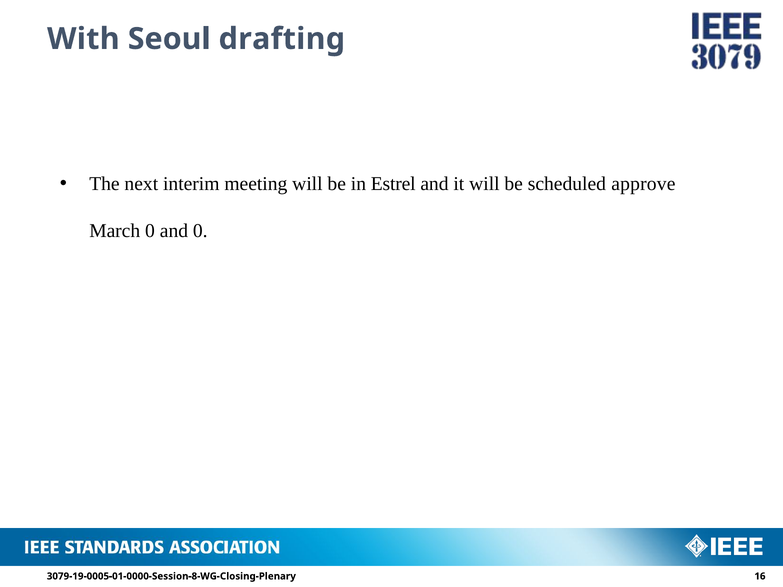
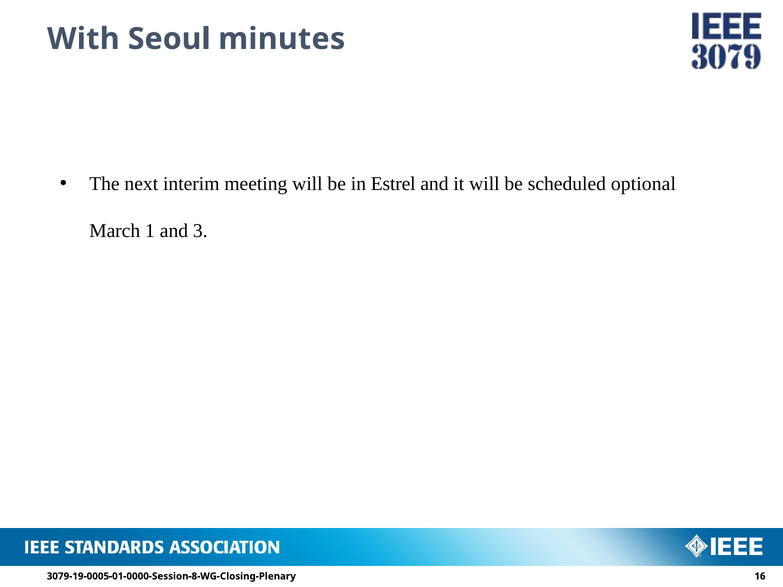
drafting: drafting -> minutes (282, 39)
approve: approve -> optional (643, 184)
March 0: 0 -> 1 (150, 231)
and 0: 0 -> 3 (200, 231)
